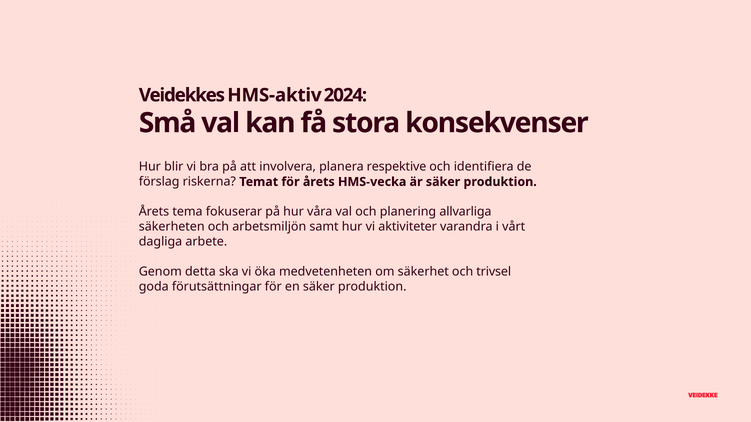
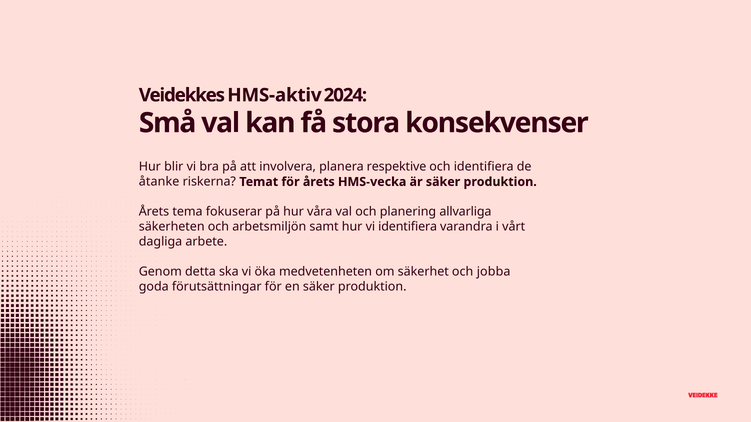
förslag: förslag -> åtanke (159, 182)
vi aktiviteter: aktiviteter -> identifiera (408, 227)
trivsel: trivsel -> jobba (494, 272)
